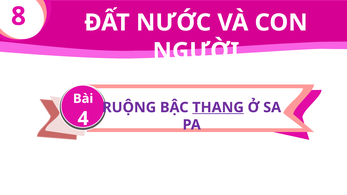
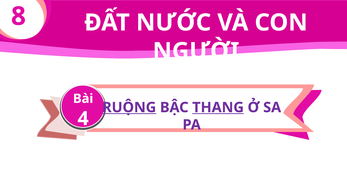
RUỘNG underline: none -> present (129, 108)
